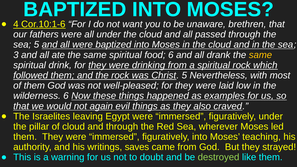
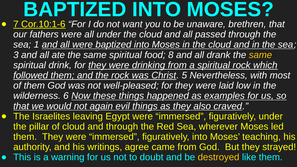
4: 4 -> 7 (16, 24)
sea 5: 5 -> 1 (36, 45)
food 6: 6 -> 8 (171, 55)
saves: saves -> agree (137, 147)
destroyed colour: light green -> yellow (219, 157)
